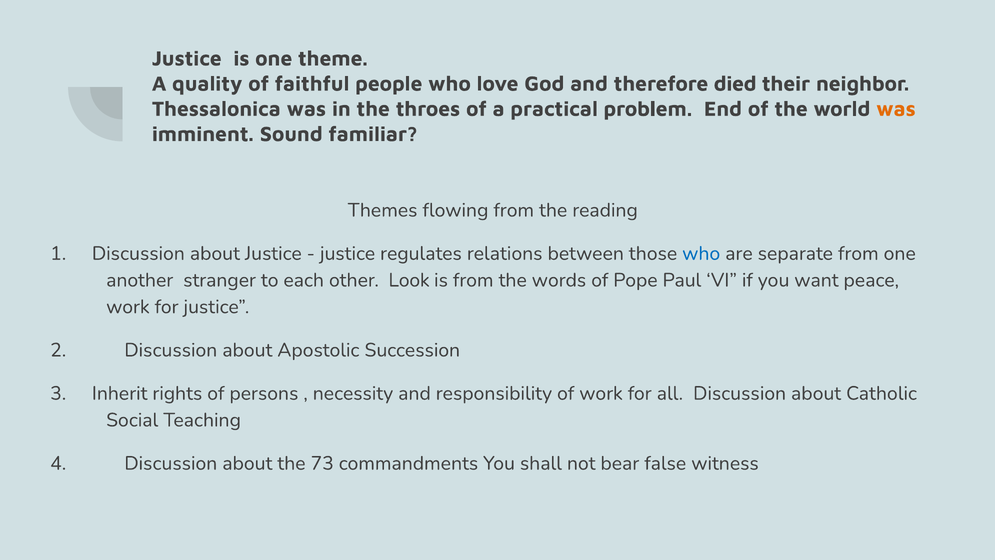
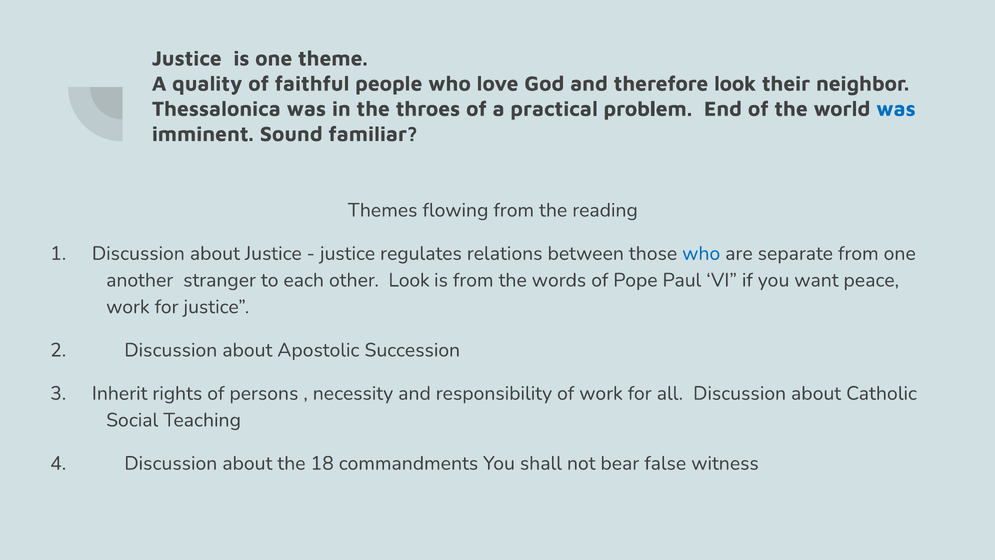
therefore died: died -> look (735, 84)
was colour: orange -> blue (896, 109)
73: 73 -> 18 (322, 463)
